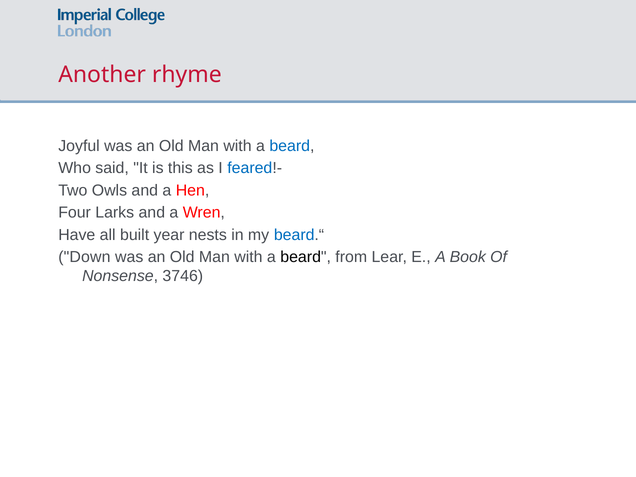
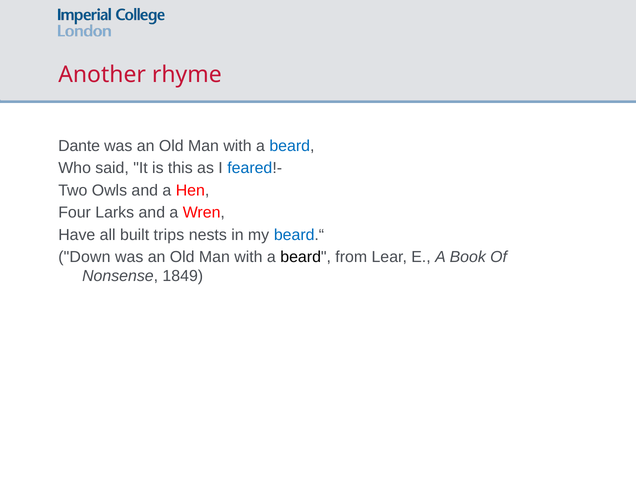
Joyful: Joyful -> Dante (79, 146)
year: year -> trips (169, 235)
3746: 3746 -> 1849 (183, 276)
